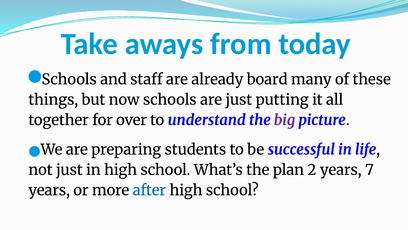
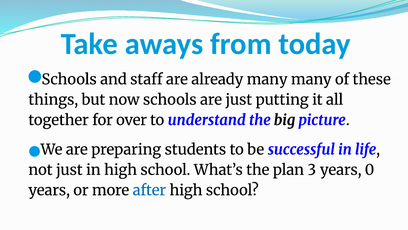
already board: board -> many (267, 79)
big colour: purple -> black (285, 120)
2: 2 -> 3 (312, 170)
7: 7 -> 0 (369, 170)
